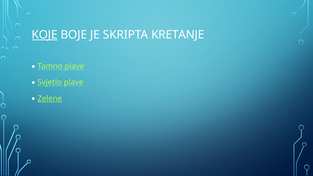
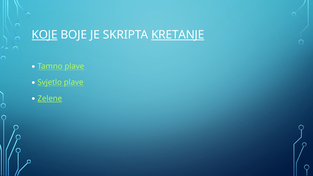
KRETANJE underline: none -> present (178, 35)
